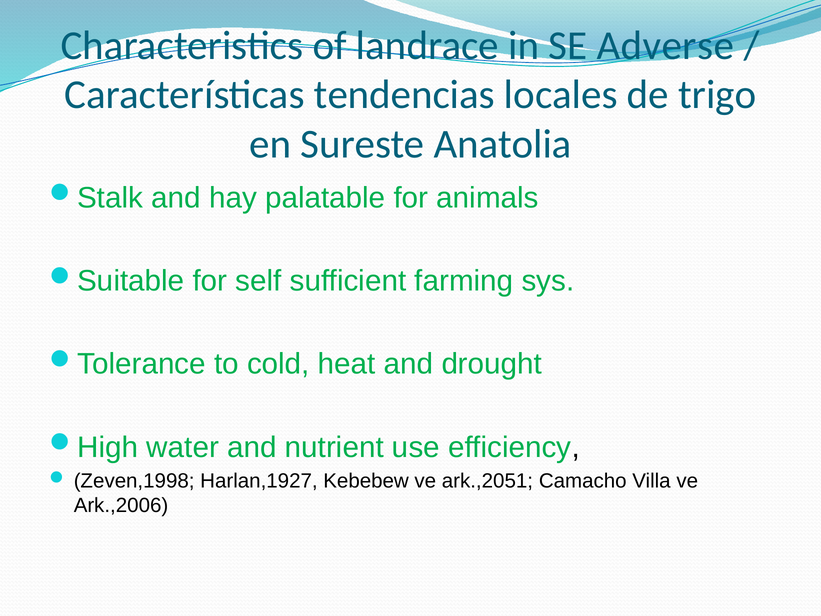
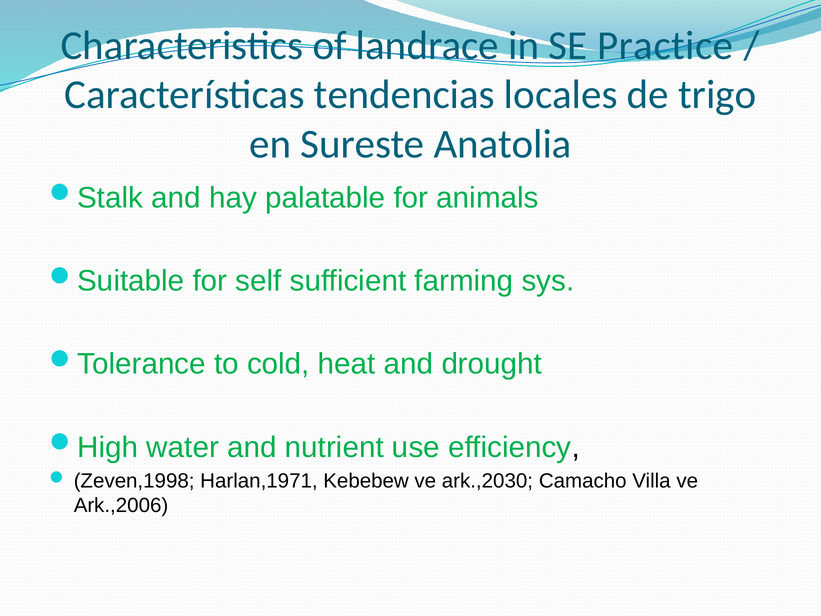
Adverse: Adverse -> Practice (665, 46)
Harlan,1927: Harlan,1927 -> Harlan,1971 (259, 481)
ark.,2051: ark.,2051 -> ark.,2030 (487, 481)
